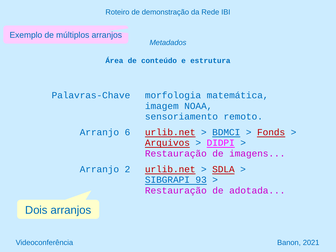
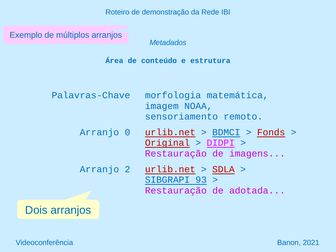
6: 6 -> 0 (127, 132)
Arquivos: Arquivos -> Original (167, 143)
